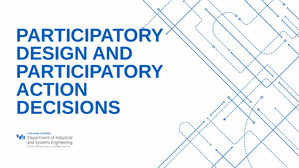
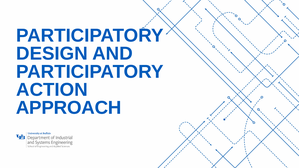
DECISIONS: DECISIONS -> APPROACH (69, 108)
